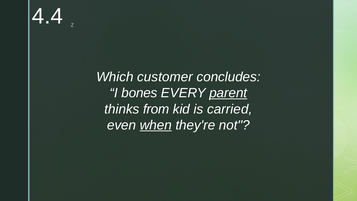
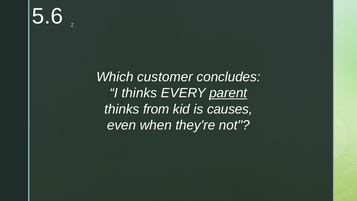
4.4: 4.4 -> 5.6 (47, 16)
I bones: bones -> thinks (139, 93)
carried: carried -> causes (230, 109)
when underline: present -> none (156, 125)
